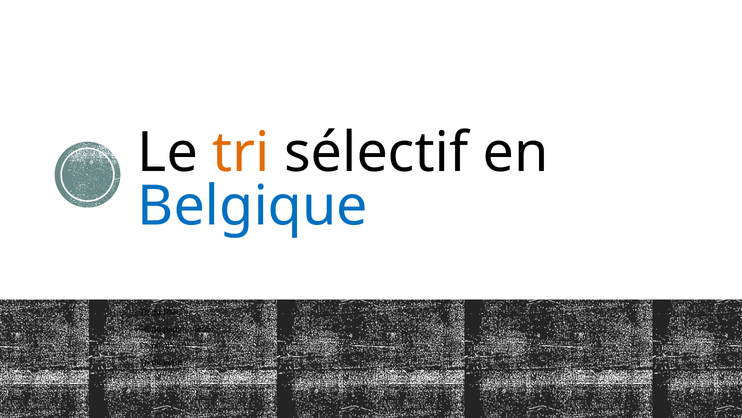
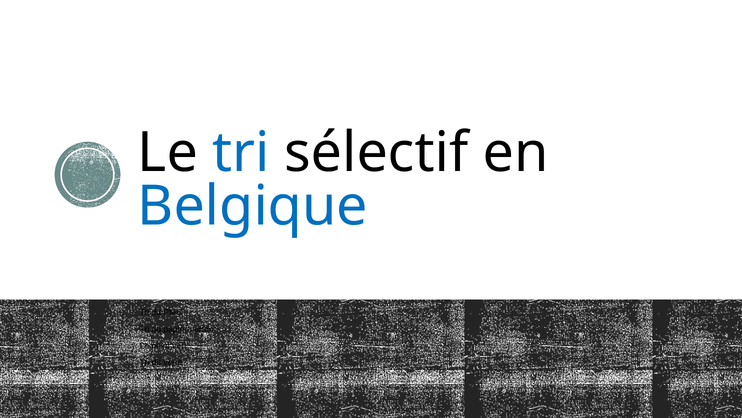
tri colour: orange -> blue (241, 153)
